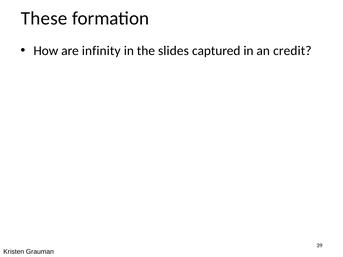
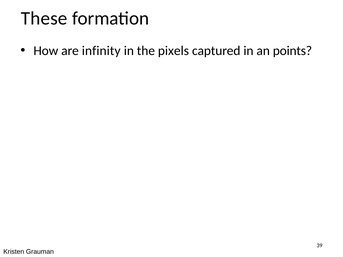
slides: slides -> pixels (173, 51)
credit: credit -> points (292, 51)
